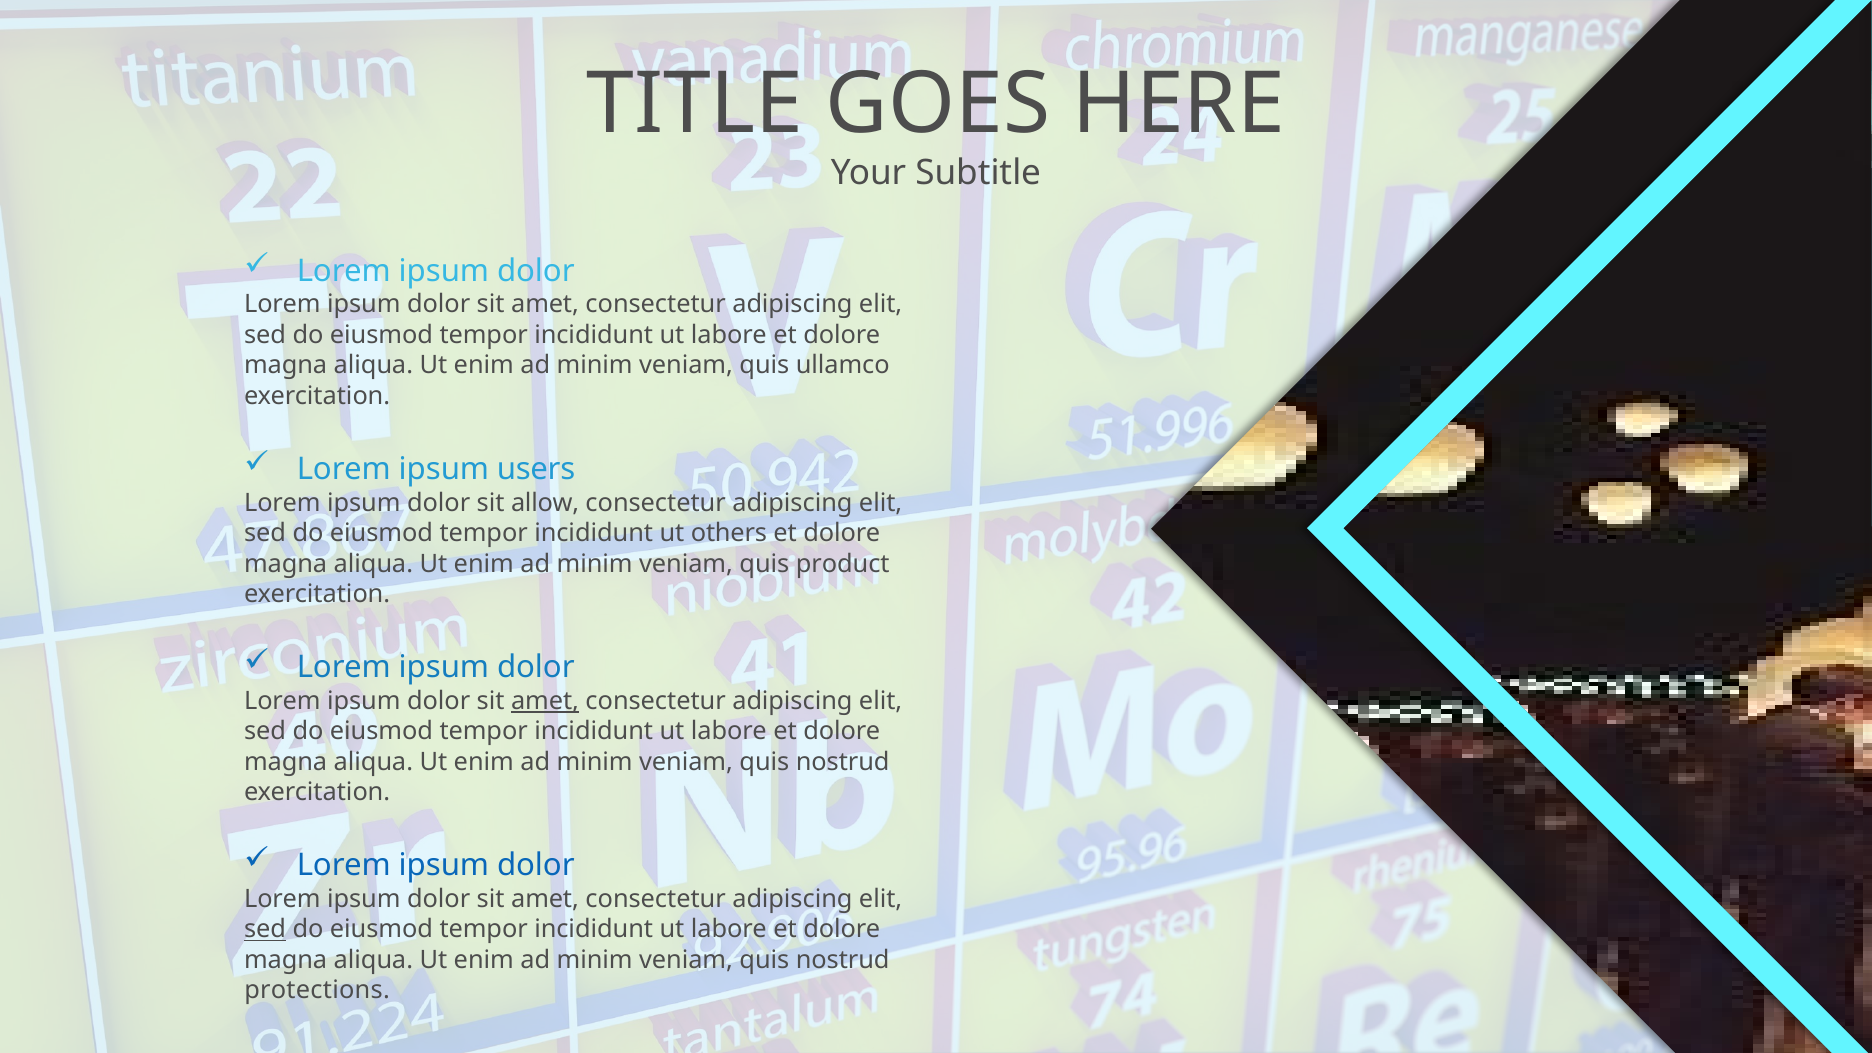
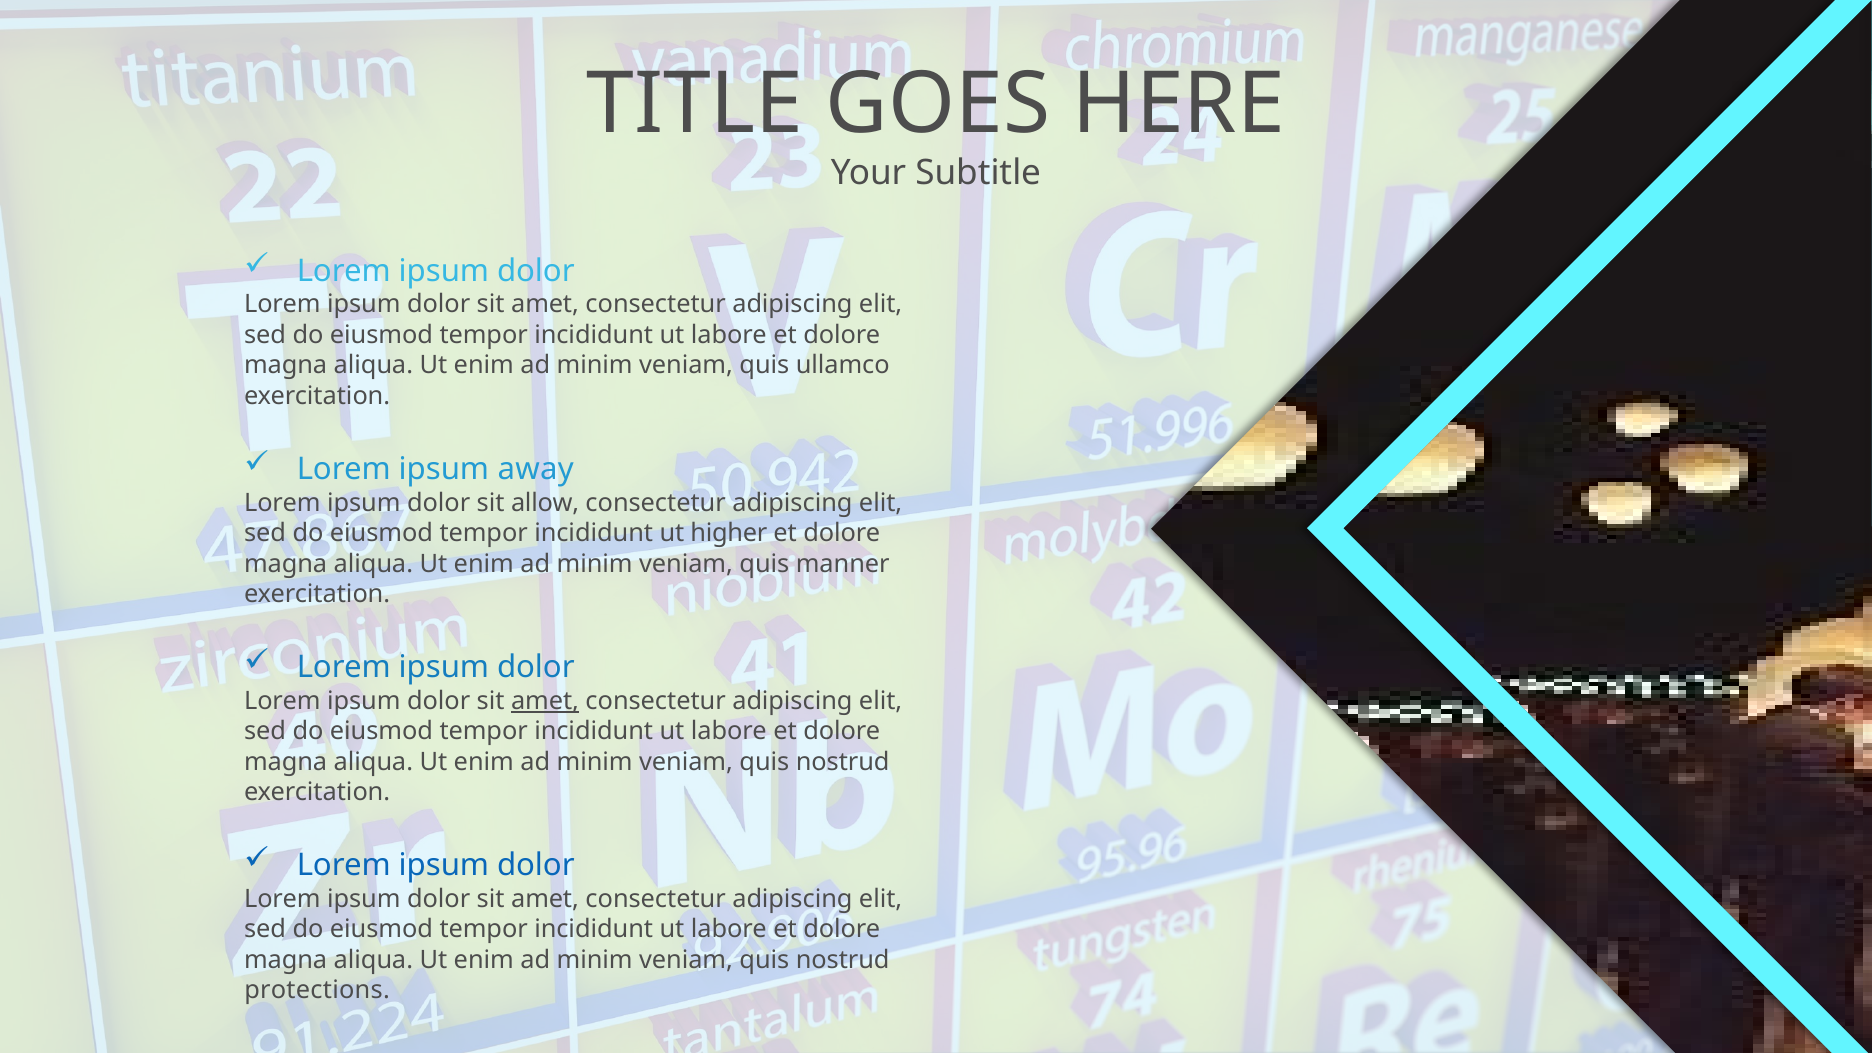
users: users -> away (536, 469)
others: others -> higher (729, 533)
product: product -> manner (843, 564)
sed underline: present -> none (265, 929)
